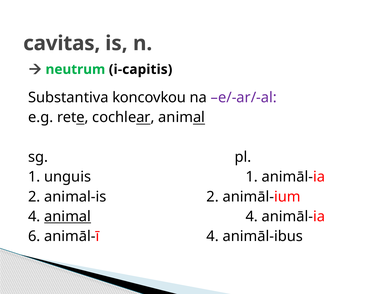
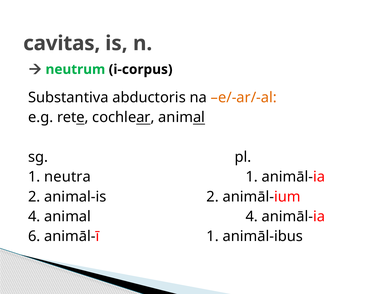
i-capitis: i-capitis -> i-corpus (141, 69)
koncovkou: koncovkou -> abductoris (149, 97)
e/-ar/-al colour: purple -> orange (244, 97)
unguis: unguis -> neutra (68, 176)
animal underline: present -> none (68, 216)
animāl-ī 4: 4 -> 1 (213, 236)
